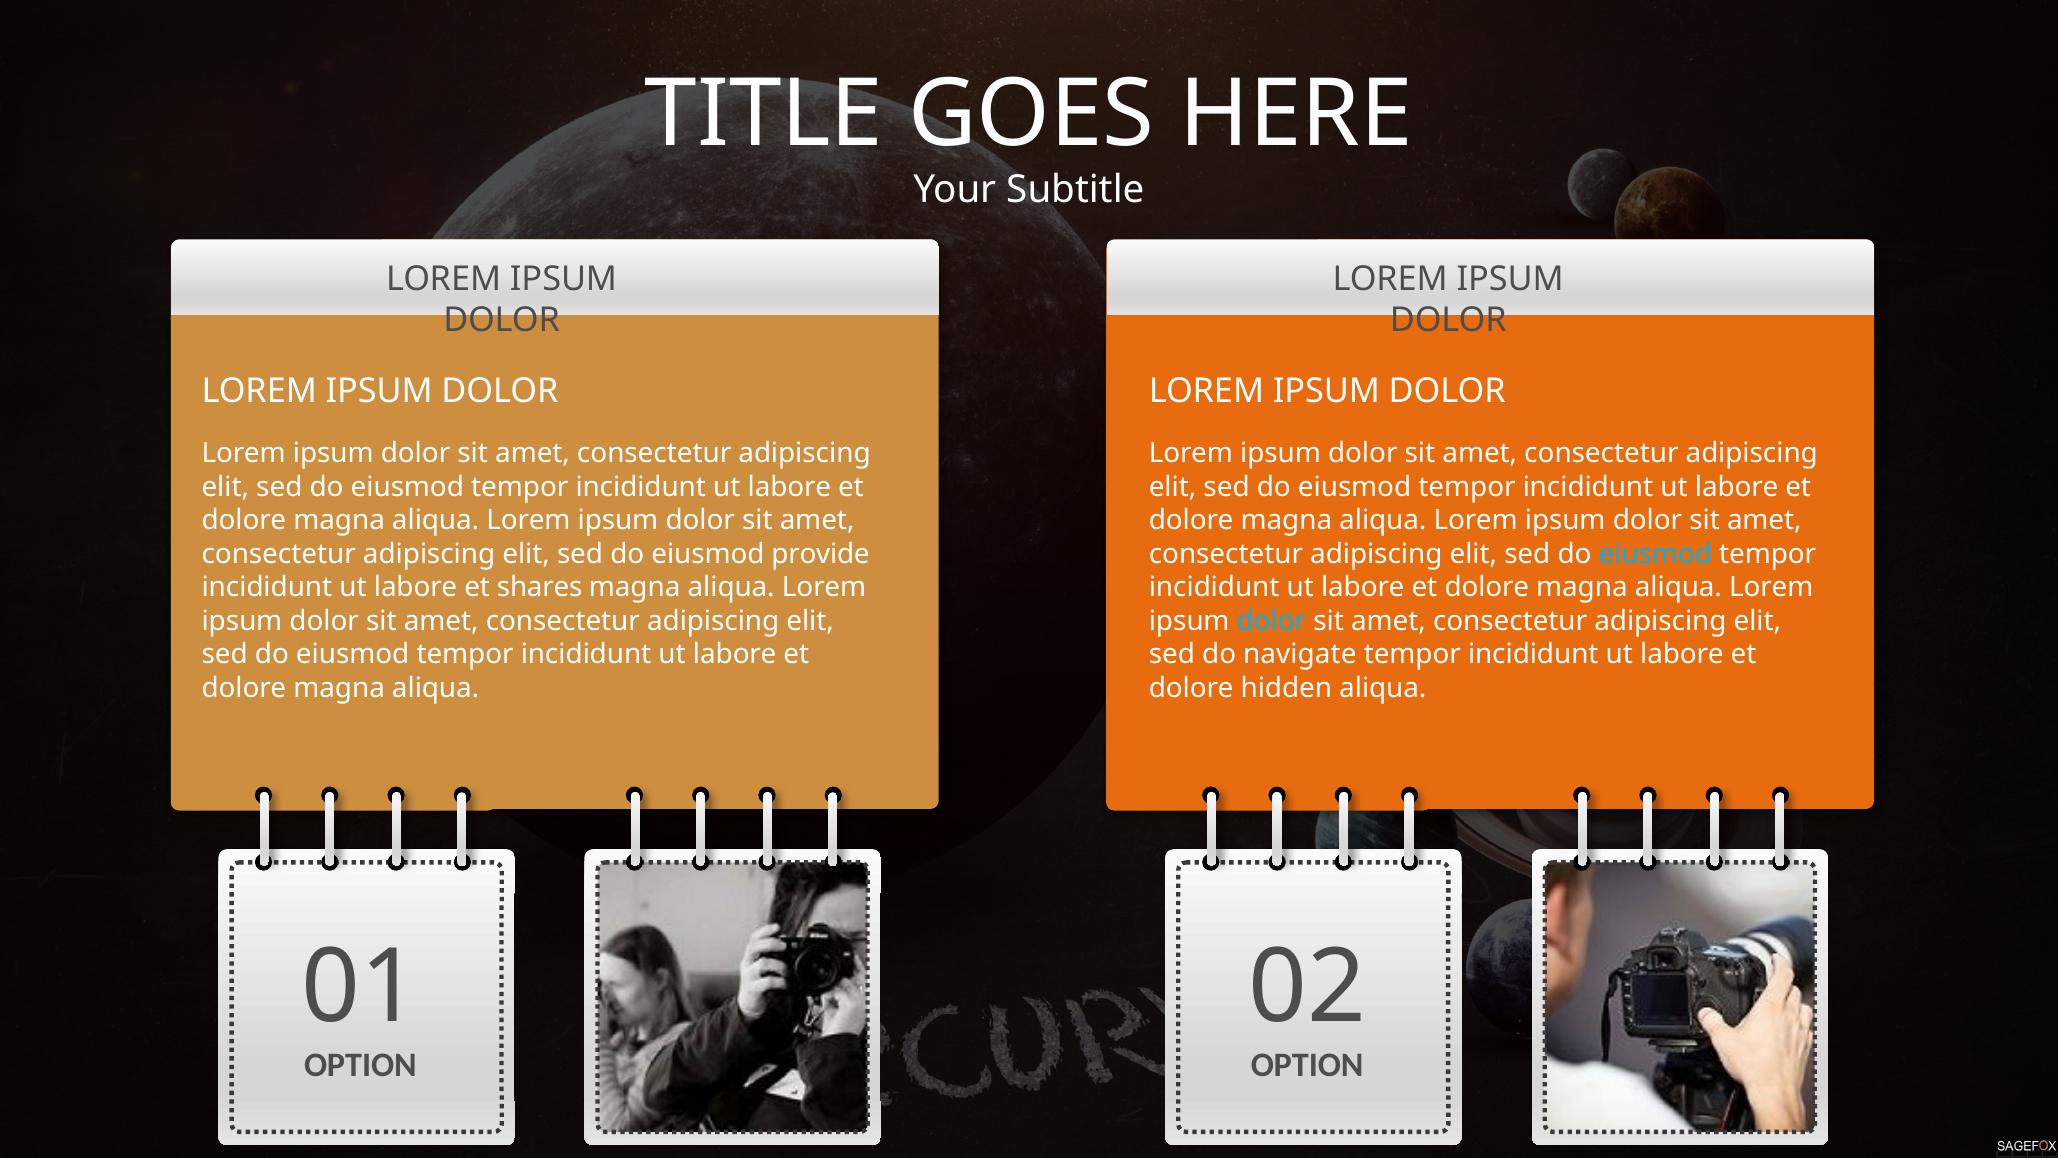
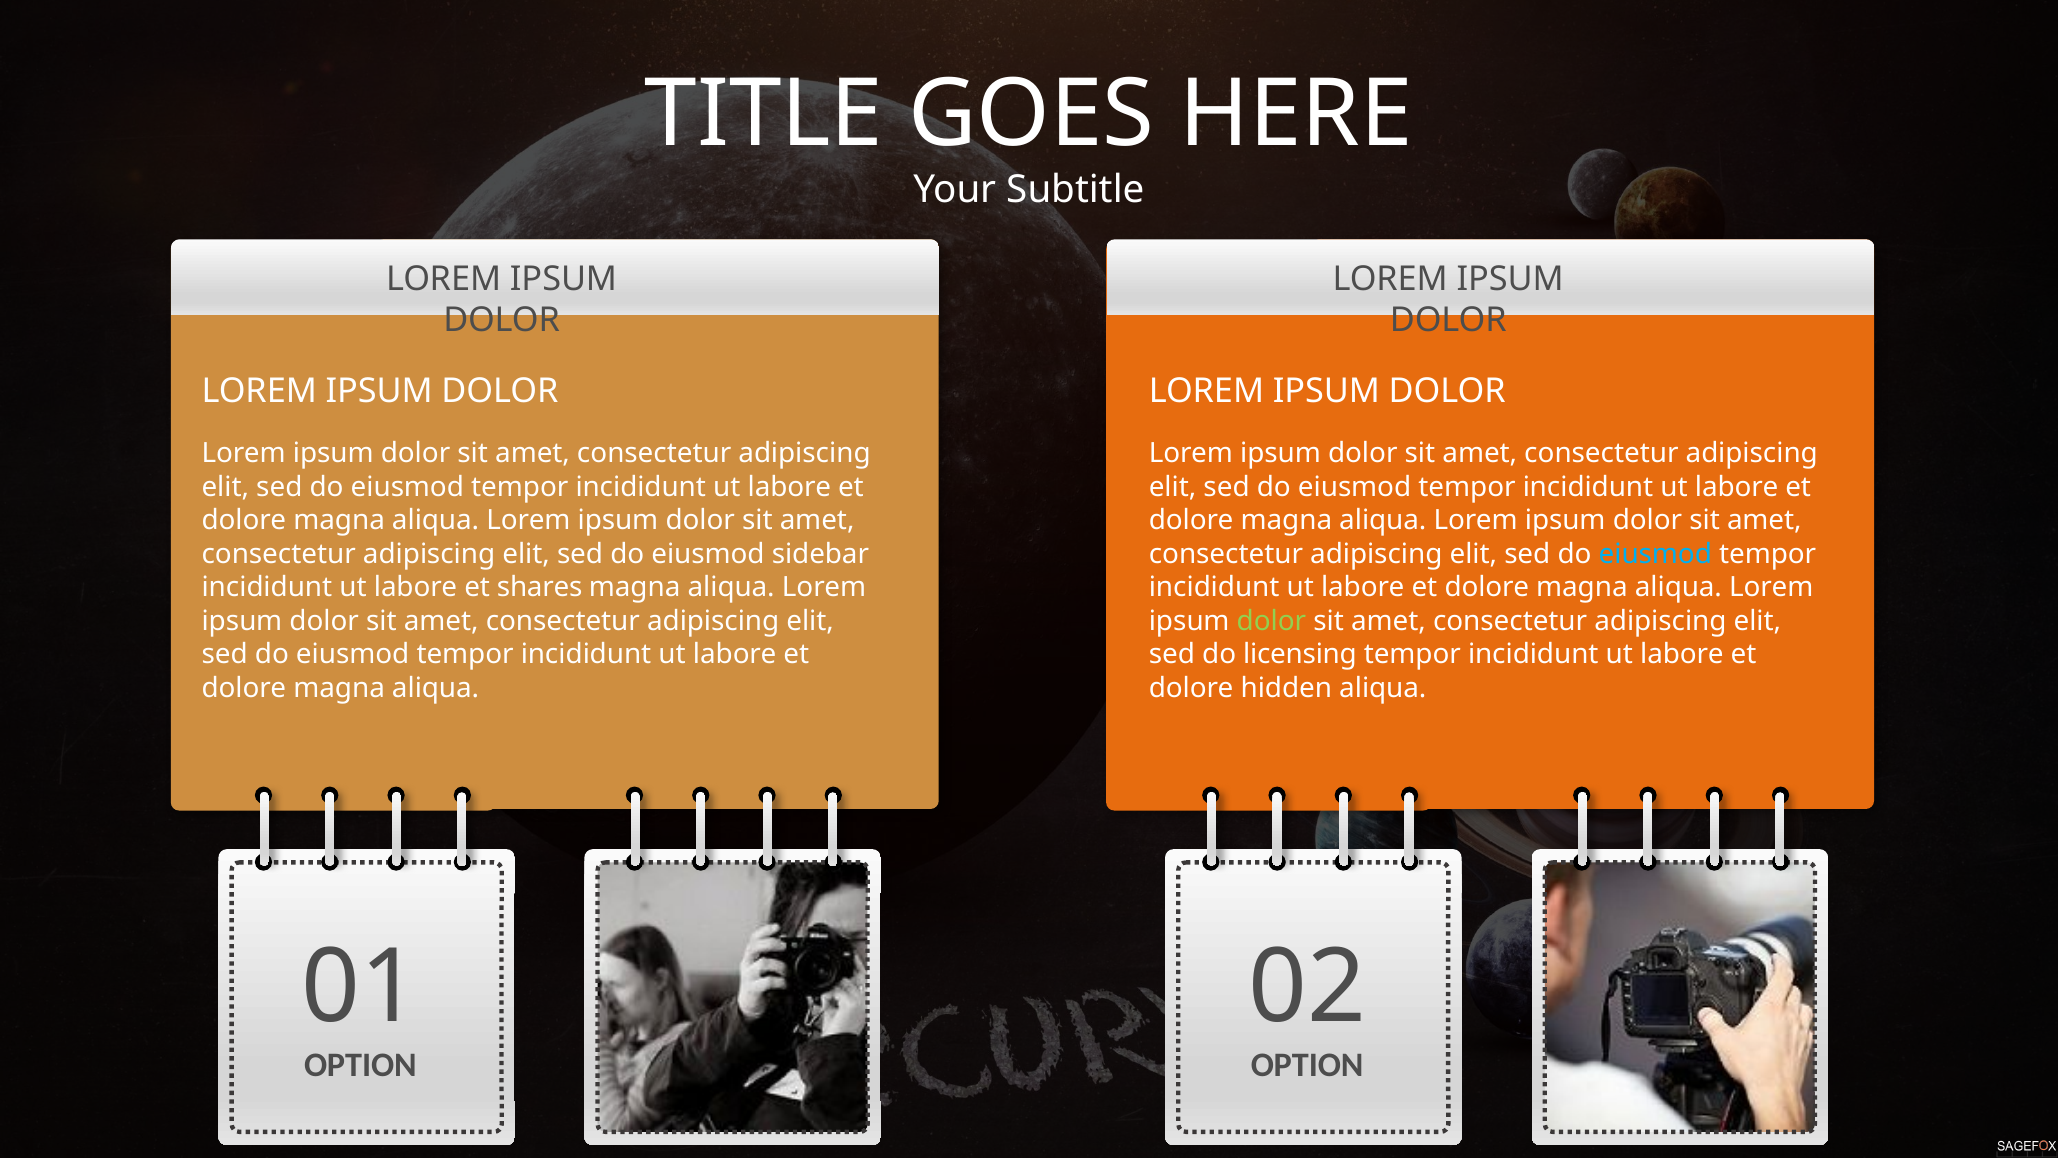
provide: provide -> sidebar (820, 554)
dolor colour: light blue -> light green (1271, 621)
navigate: navigate -> licensing (1300, 654)
